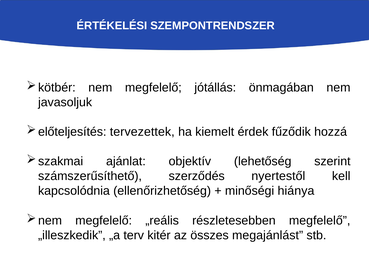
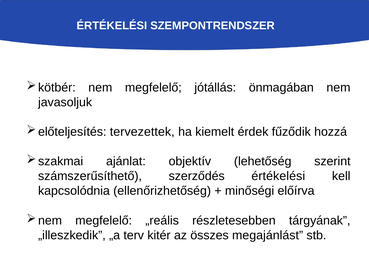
szerződés nyertestől: nyertestől -> értékelési (278, 176)
hiánya: hiánya -> előírva (296, 191)
részletesebben megfelelő: megfelelő -> tárgyának (320, 220)
